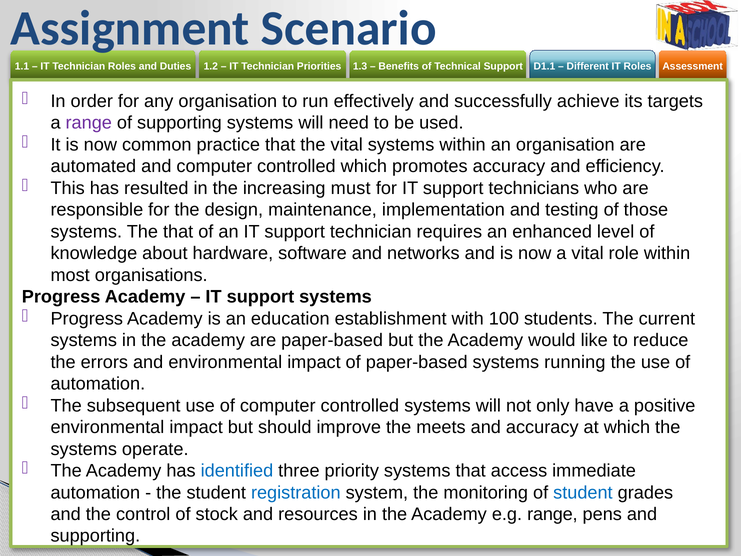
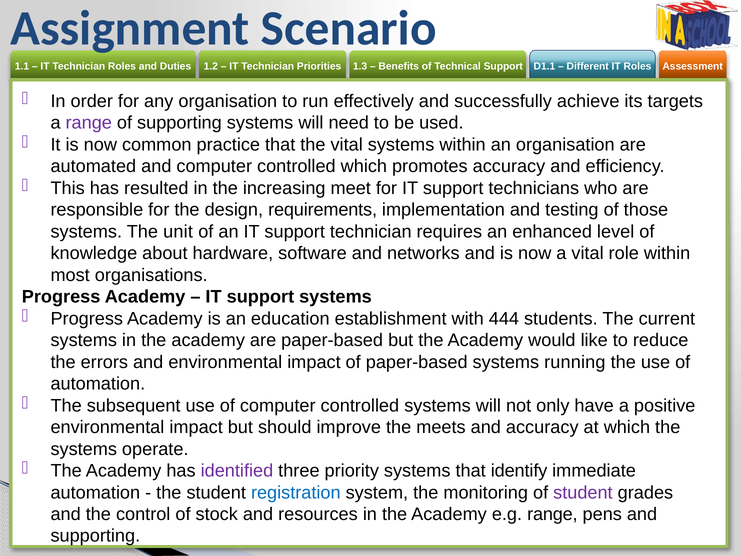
must: must -> meet (351, 188)
maintenance: maintenance -> requirements (323, 210)
The that: that -> unit (178, 231)
100: 100 -> 444 (504, 318)
identified colour: blue -> purple (237, 471)
access: access -> identify (519, 471)
student colour: blue -> purple (583, 492)
